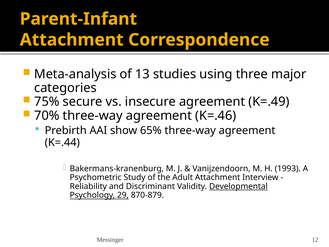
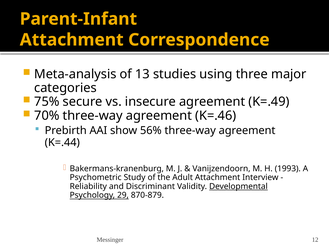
65%: 65% -> 56% (151, 130)
